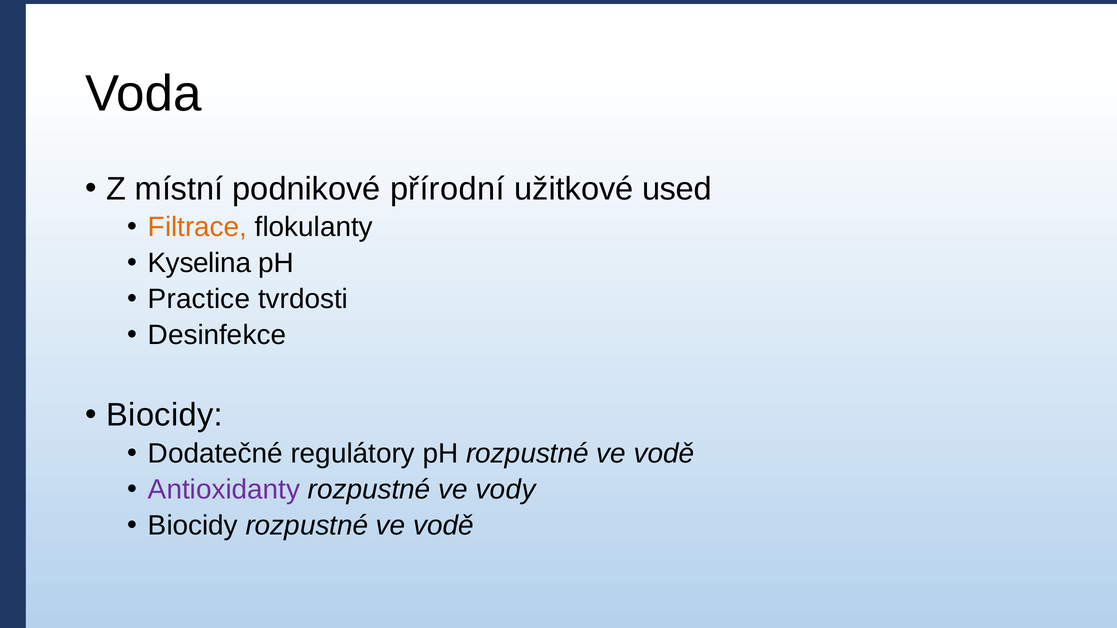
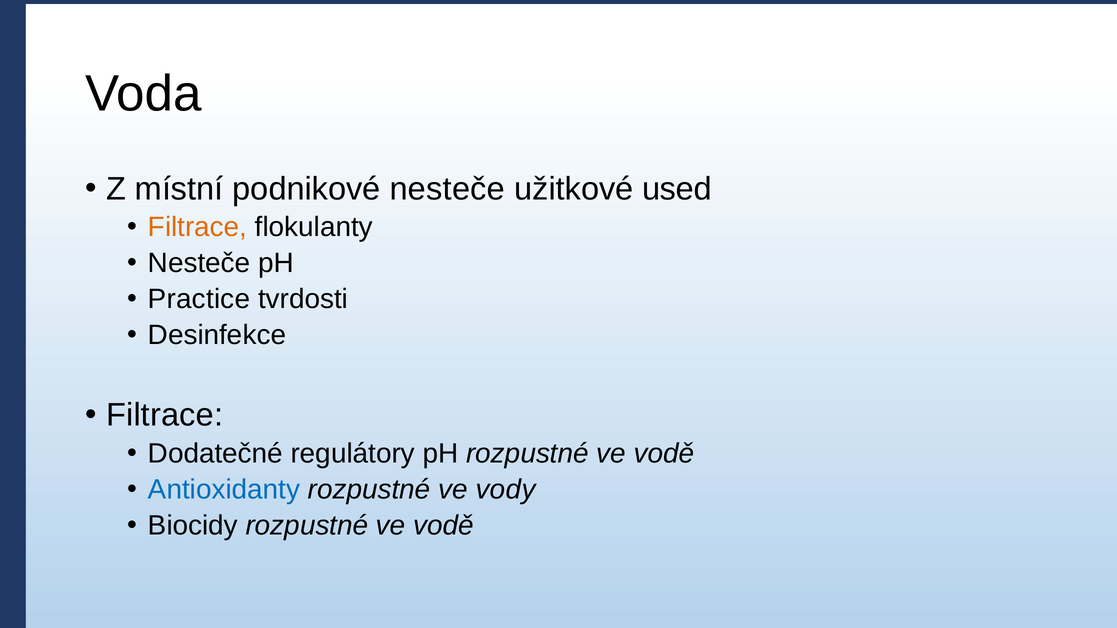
podnikové přírodní: přírodní -> nesteče (447, 189)
Kyselina: Kyselina -> Nesteče (199, 263)
Biocidy: Biocidy -> Filtrace (165, 415)
Antioxidanty colour: purple -> blue (224, 490)
